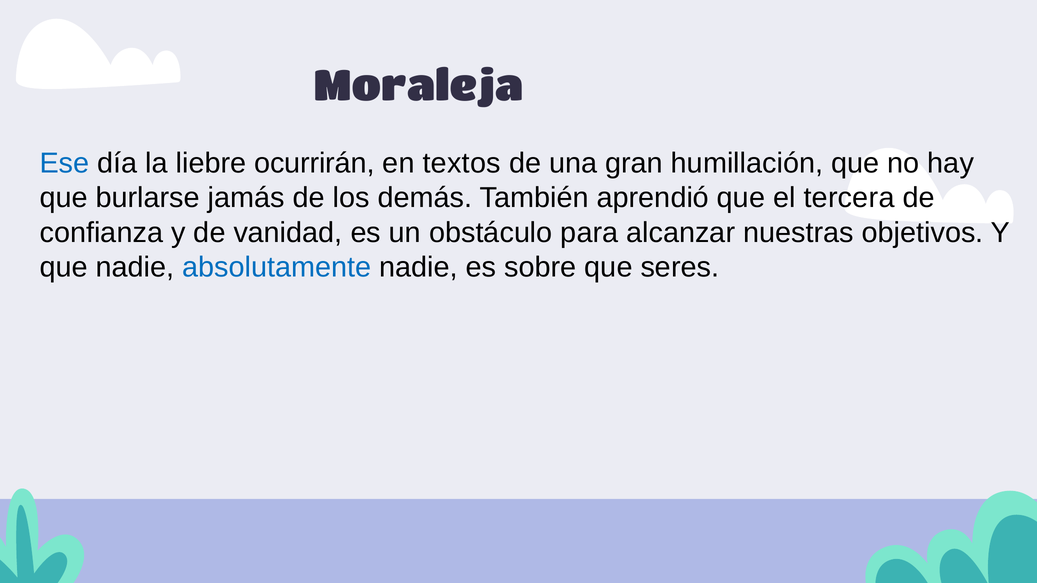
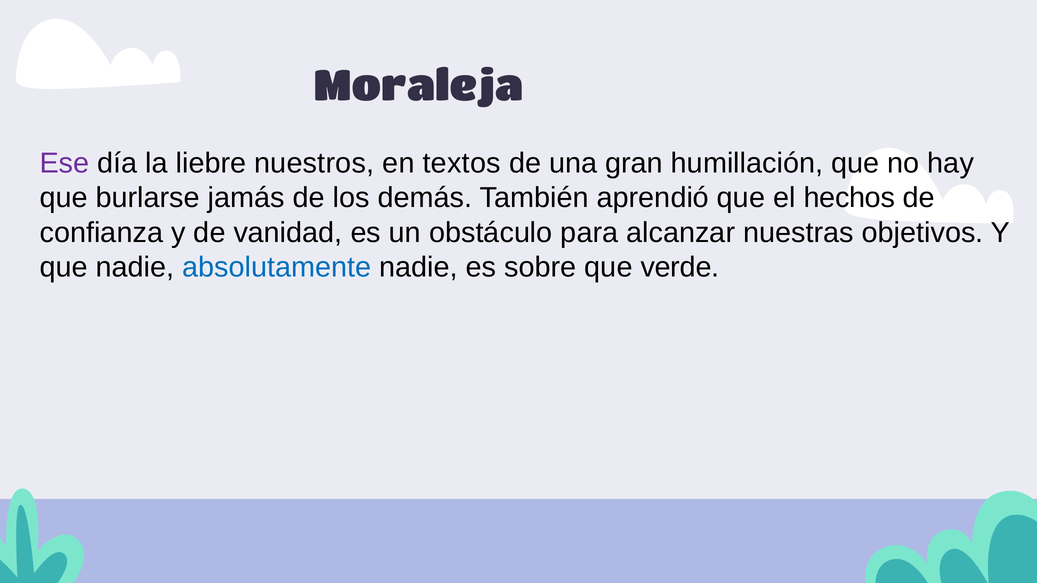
Ese colour: blue -> purple (64, 163)
ocurrirán: ocurrirán -> nuestros (314, 163)
tercera: tercera -> hechos (849, 198)
seres: seres -> verde (680, 267)
